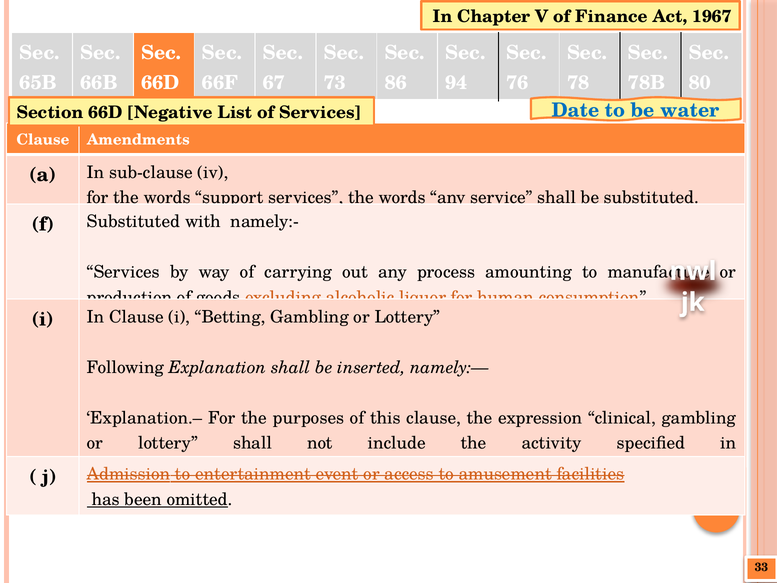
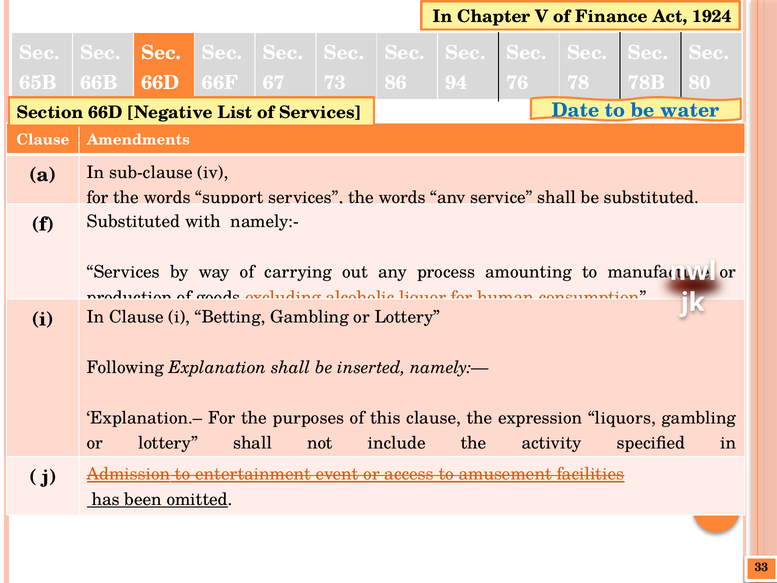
1967: 1967 -> 1924 (712, 17)
clinical: clinical -> liquors (622, 418)
